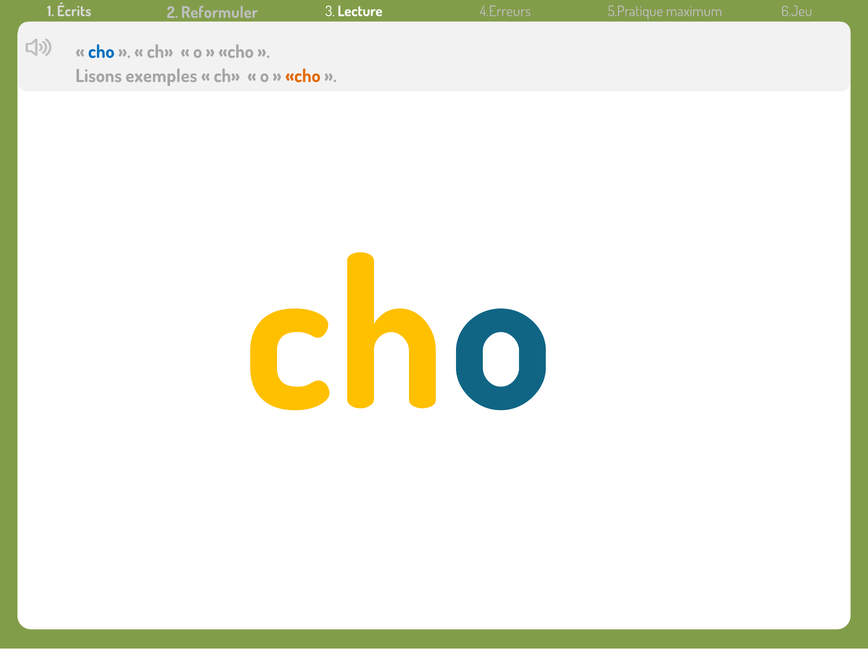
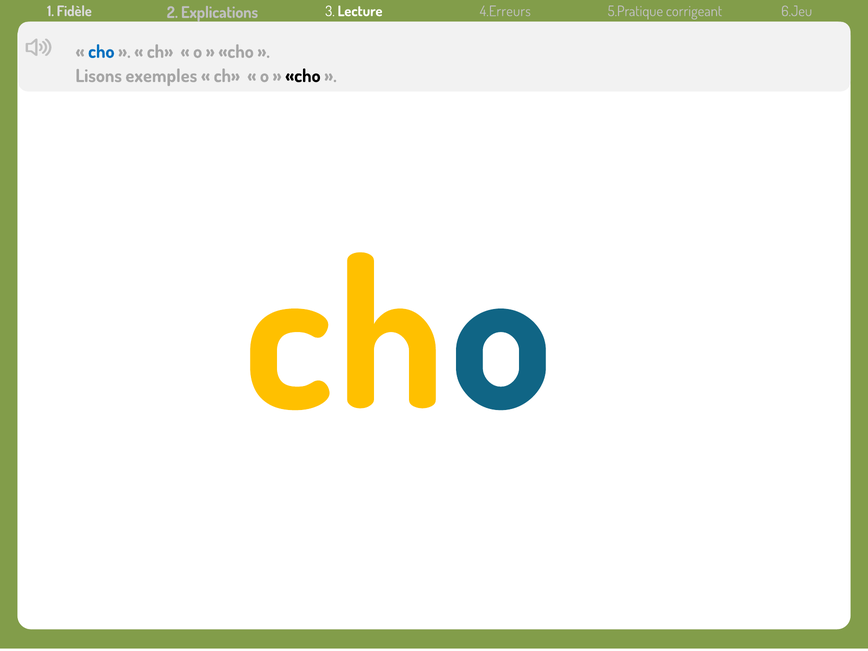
Écrits: Écrits -> Fidèle (74, 11)
Reformuler: Reformuler -> Explications (220, 13)
maximum: maximum -> corrigeant (694, 11)
cho colour: orange -> black (303, 76)
